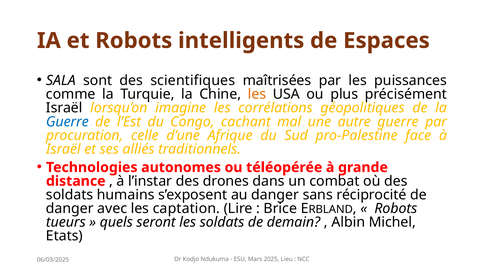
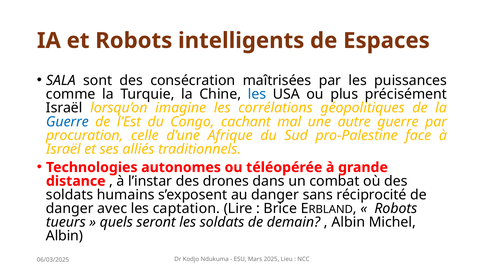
scientifiques: scientifiques -> consécration (193, 81)
les colour: orange -> blue (257, 94)
Etats: Etats -> Albin (64, 236)
